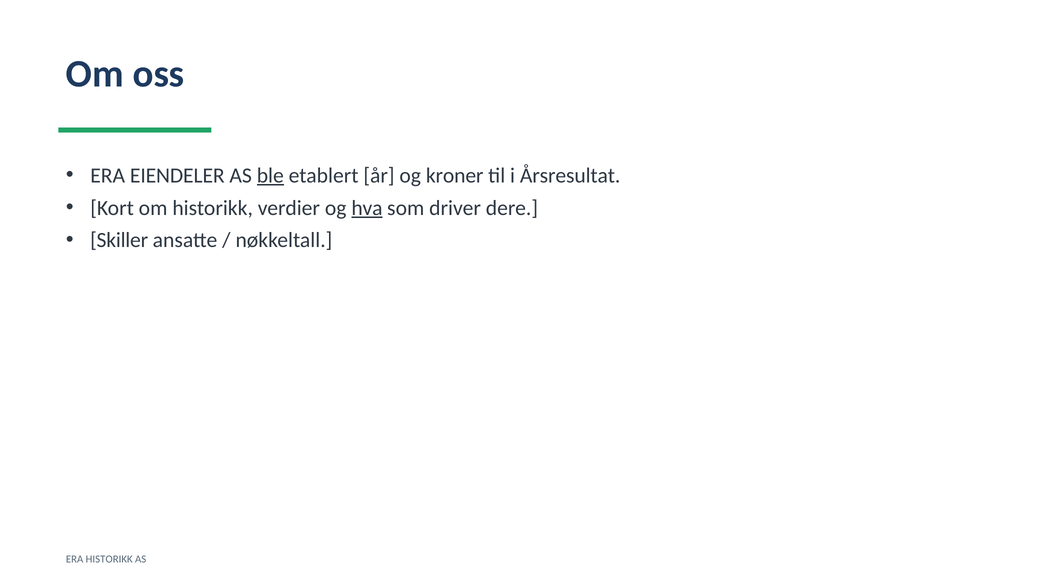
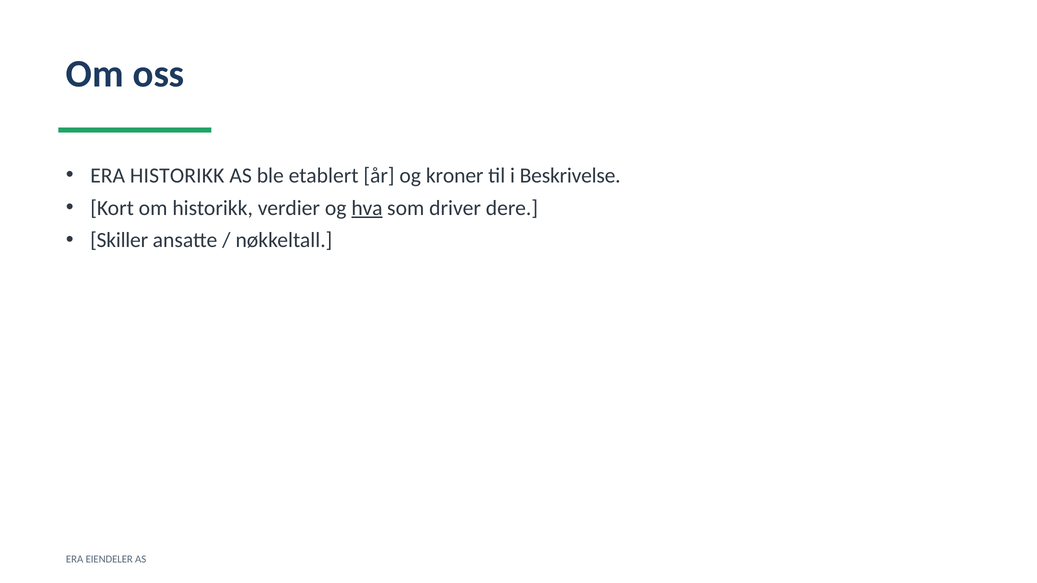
ERA EIENDELER: EIENDELER -> HISTORIKK (177, 176)
ble underline: present -> none (270, 176)
Årsresultat: Årsresultat -> Beskrivelse (570, 176)
ERA HISTORIKK: HISTORIKK -> EIENDELER (109, 560)
